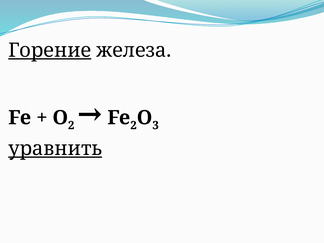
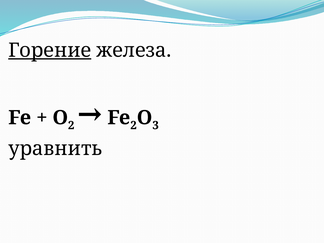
уравнить underline: present -> none (55, 149)
